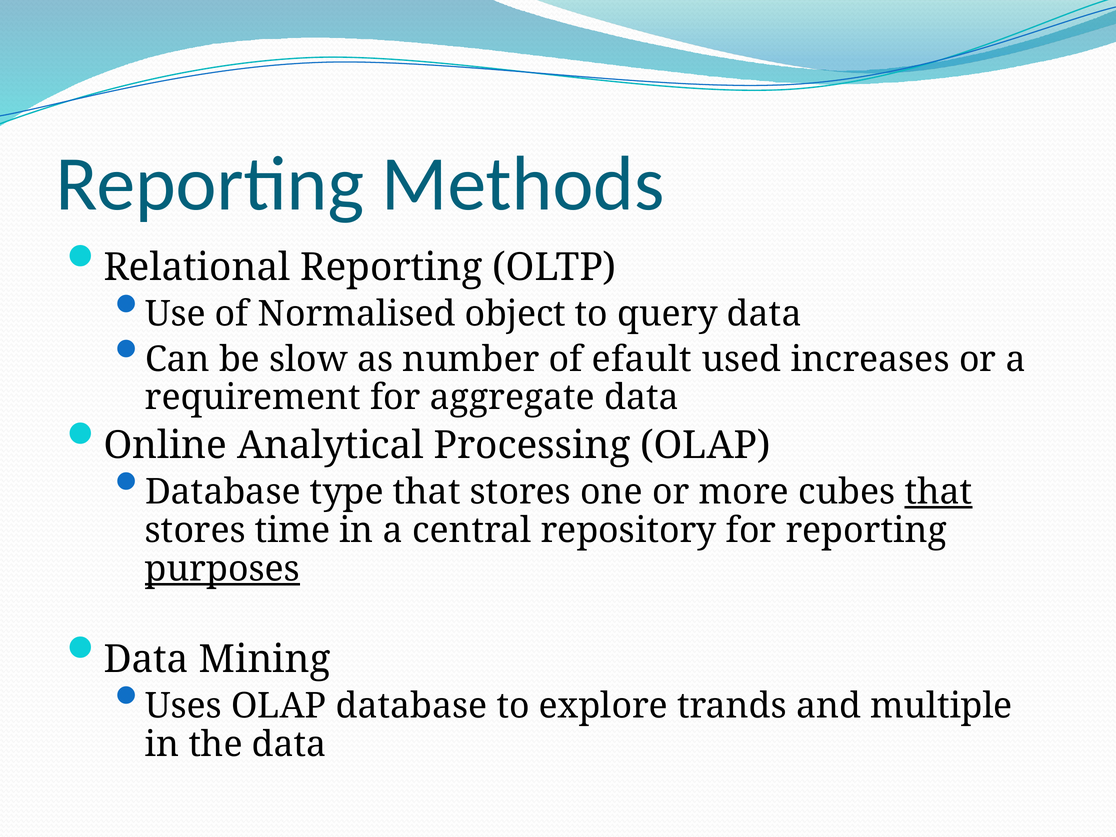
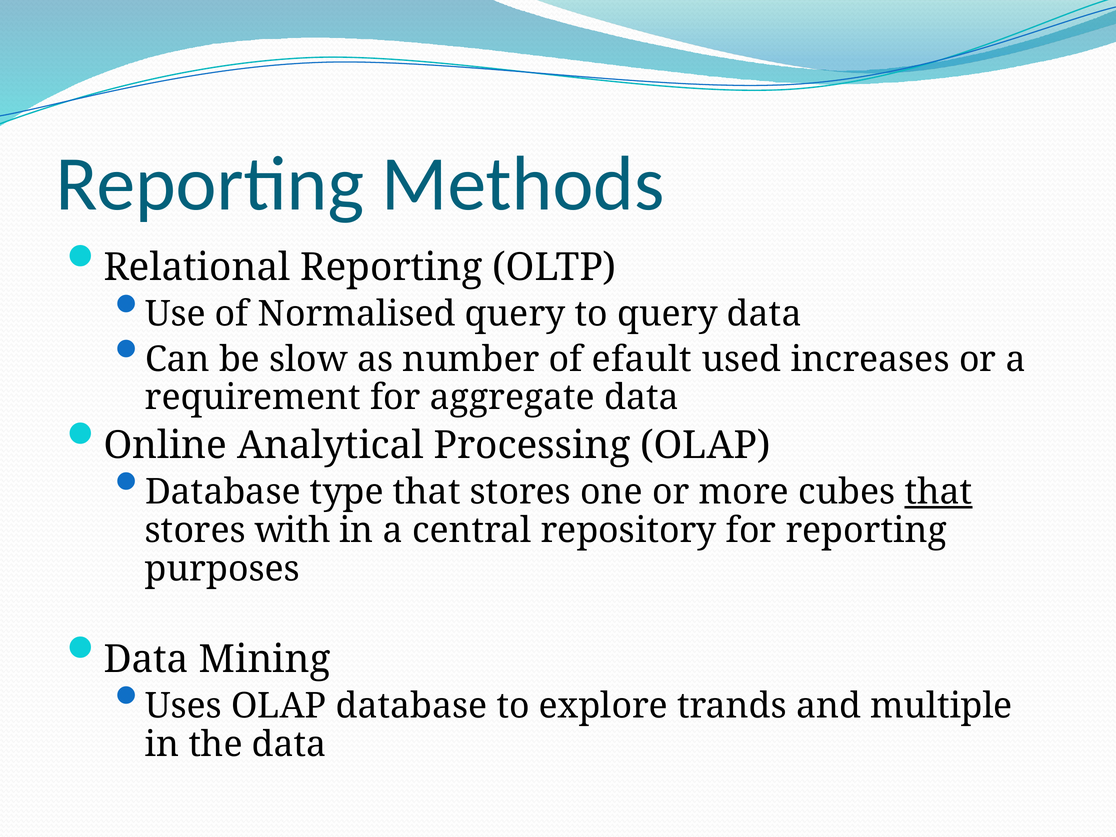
Normalised object: object -> query (515, 314)
time: time -> with (293, 530)
purposes underline: present -> none (222, 569)
